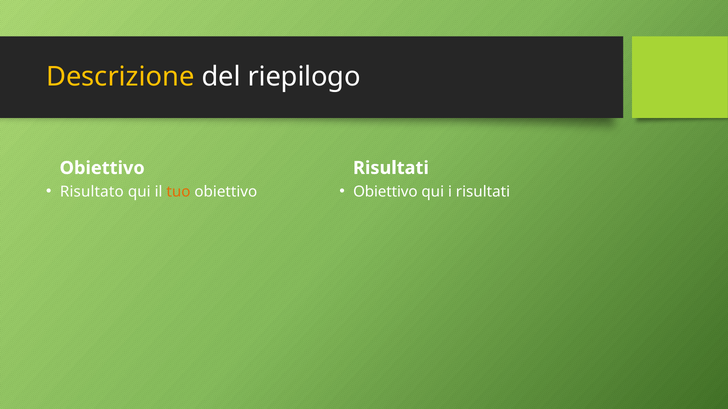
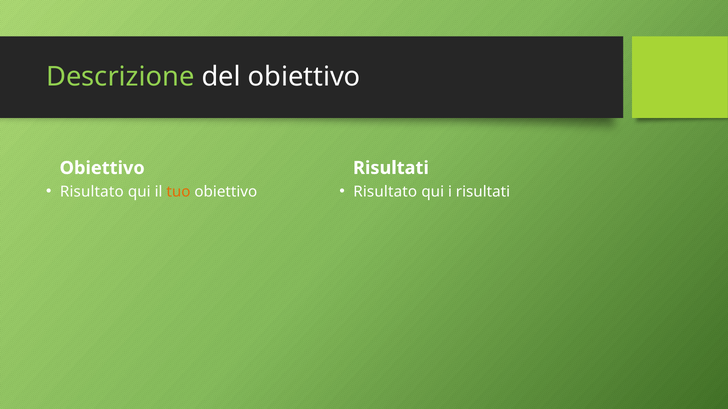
Descrizione colour: yellow -> light green (120, 77)
del riepilogo: riepilogo -> obiettivo (304, 77)
Obiettivo: Obiettivo -> Risultato (385, 192)
